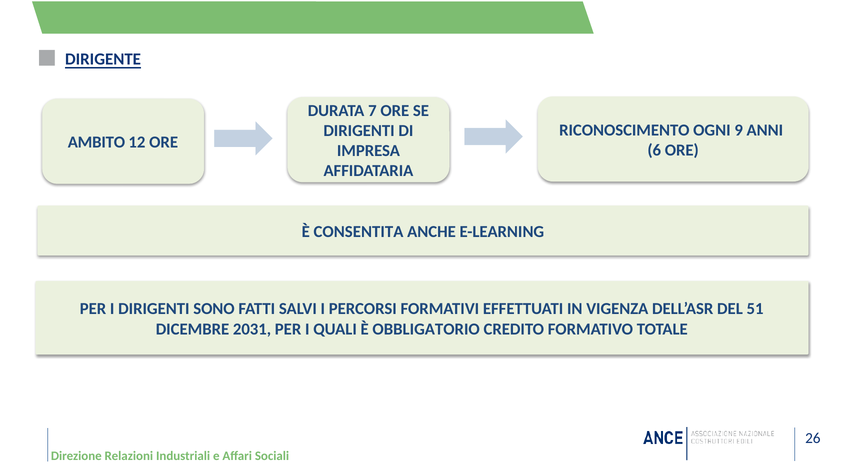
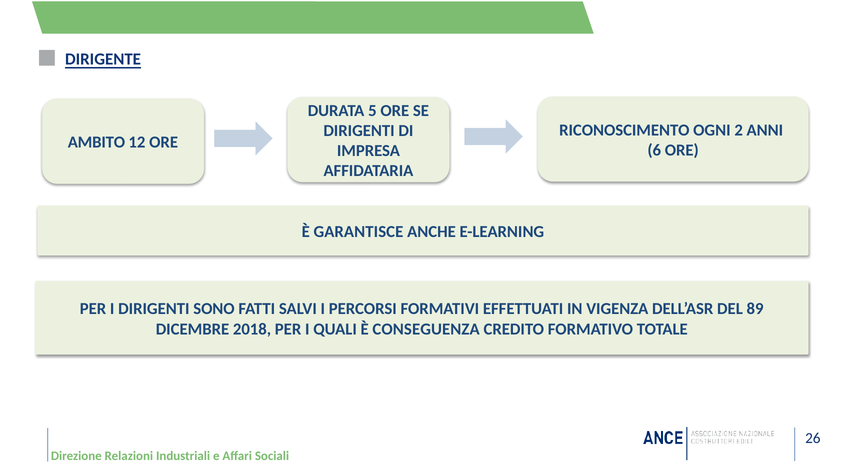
7: 7 -> 5 (372, 111)
9: 9 -> 2 (739, 130)
CONSENTITA: CONSENTITA -> GARANTISCE (358, 232)
51: 51 -> 89 (755, 309)
2031: 2031 -> 2018 (252, 329)
OBBLIGATORIO: OBBLIGATORIO -> CONSEGUENZA (426, 329)
